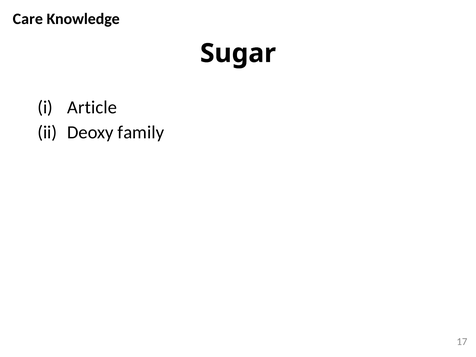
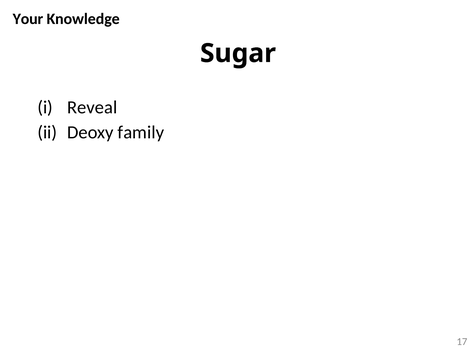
Care: Care -> Your (28, 19)
Article: Article -> Reveal (92, 107)
